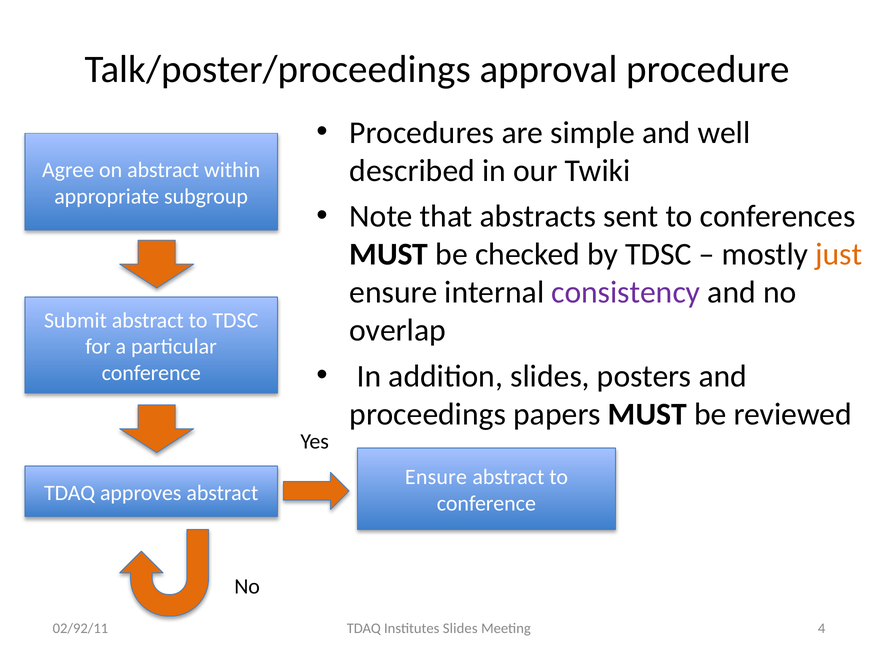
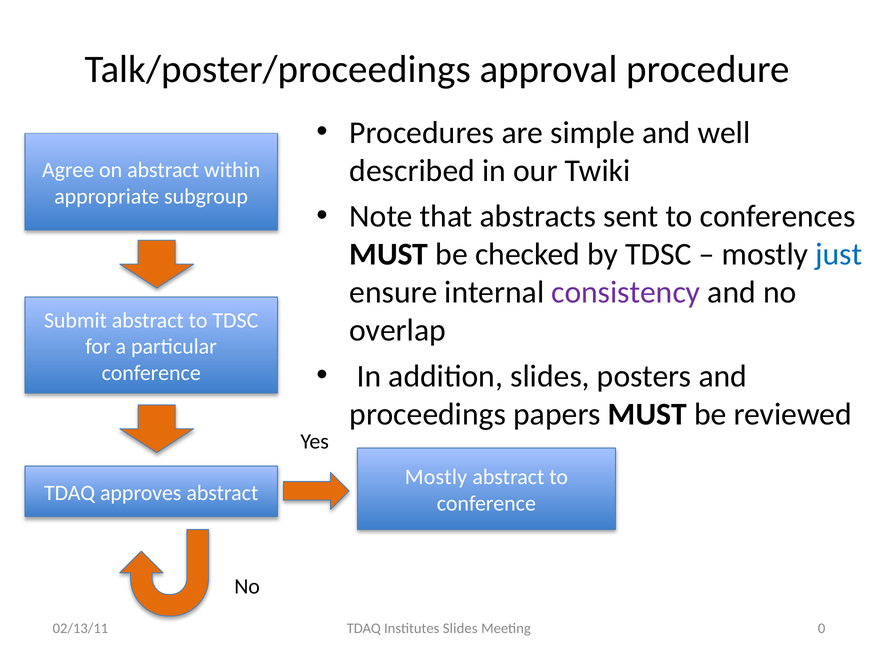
just colour: orange -> blue (839, 255)
Ensure: Ensure -> Mostly (436, 478)
4: 4 -> 0 (822, 629)
02/92/11: 02/92/11 -> 02/13/11 (80, 629)
